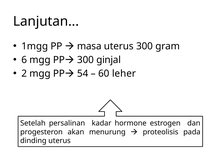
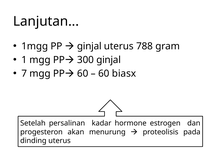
masa: masa -> ginjal (89, 46)
uterus 300: 300 -> 788 (145, 46)
6: 6 -> 1 (24, 60)
2: 2 -> 7 (24, 73)
54: 54 -> 60 (83, 73)
leher: leher -> biasx (124, 73)
